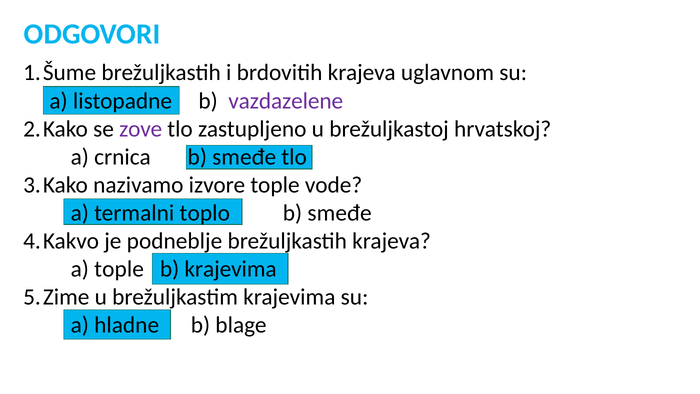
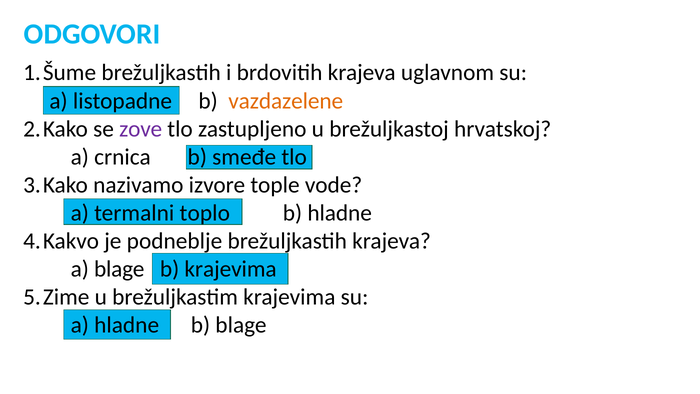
vazdazelene colour: purple -> orange (286, 101)
smeđe: smeđe -> hladne (340, 213)
a tople: tople -> blage (119, 269)
